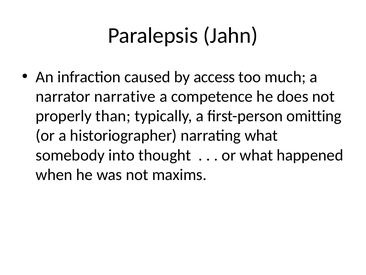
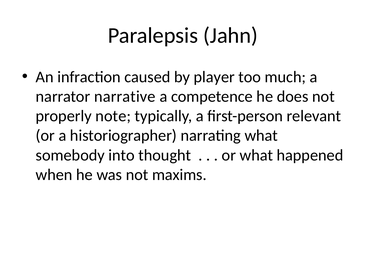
access: access -> player (214, 77)
than: than -> note (113, 116)
omitting: omitting -> relevant (314, 116)
